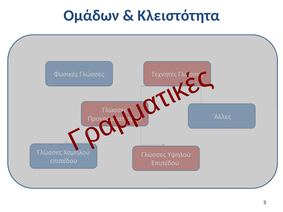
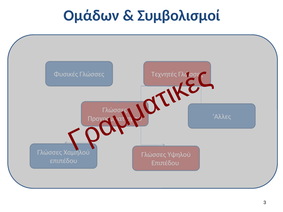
Κλειστότητα: Κλειστότητα -> Συμβολισμοί (179, 16)
